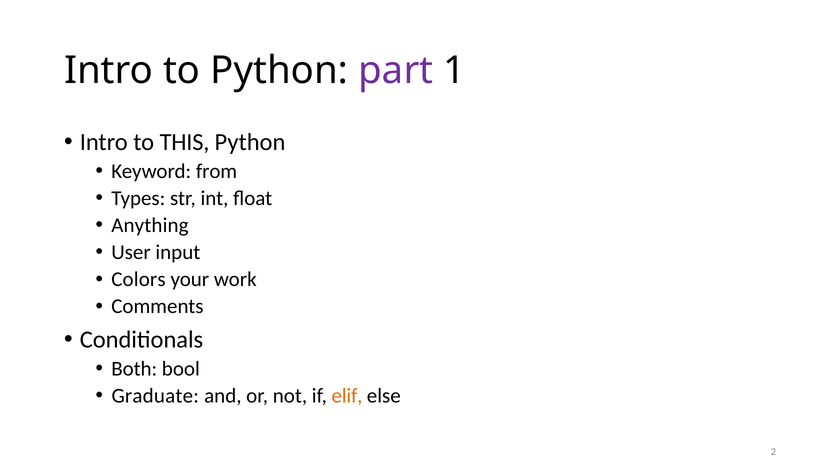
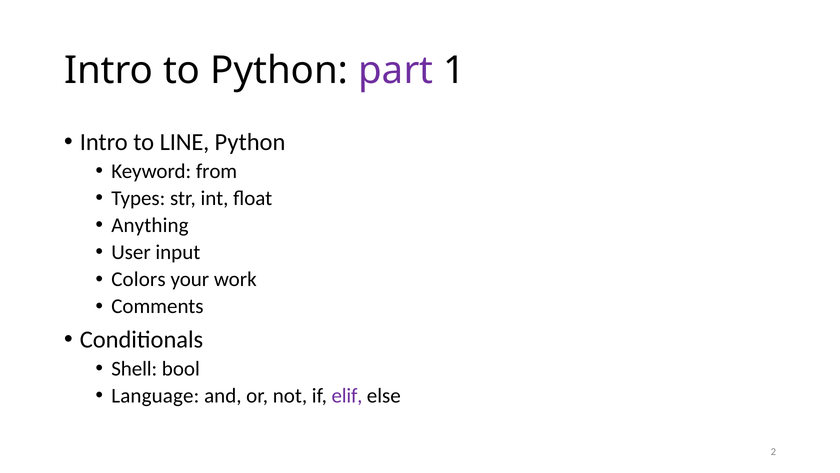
THIS: THIS -> LINE (184, 142)
Both: Both -> Shell (134, 368)
Graduate: Graduate -> Language (155, 395)
elif colour: orange -> purple (347, 395)
